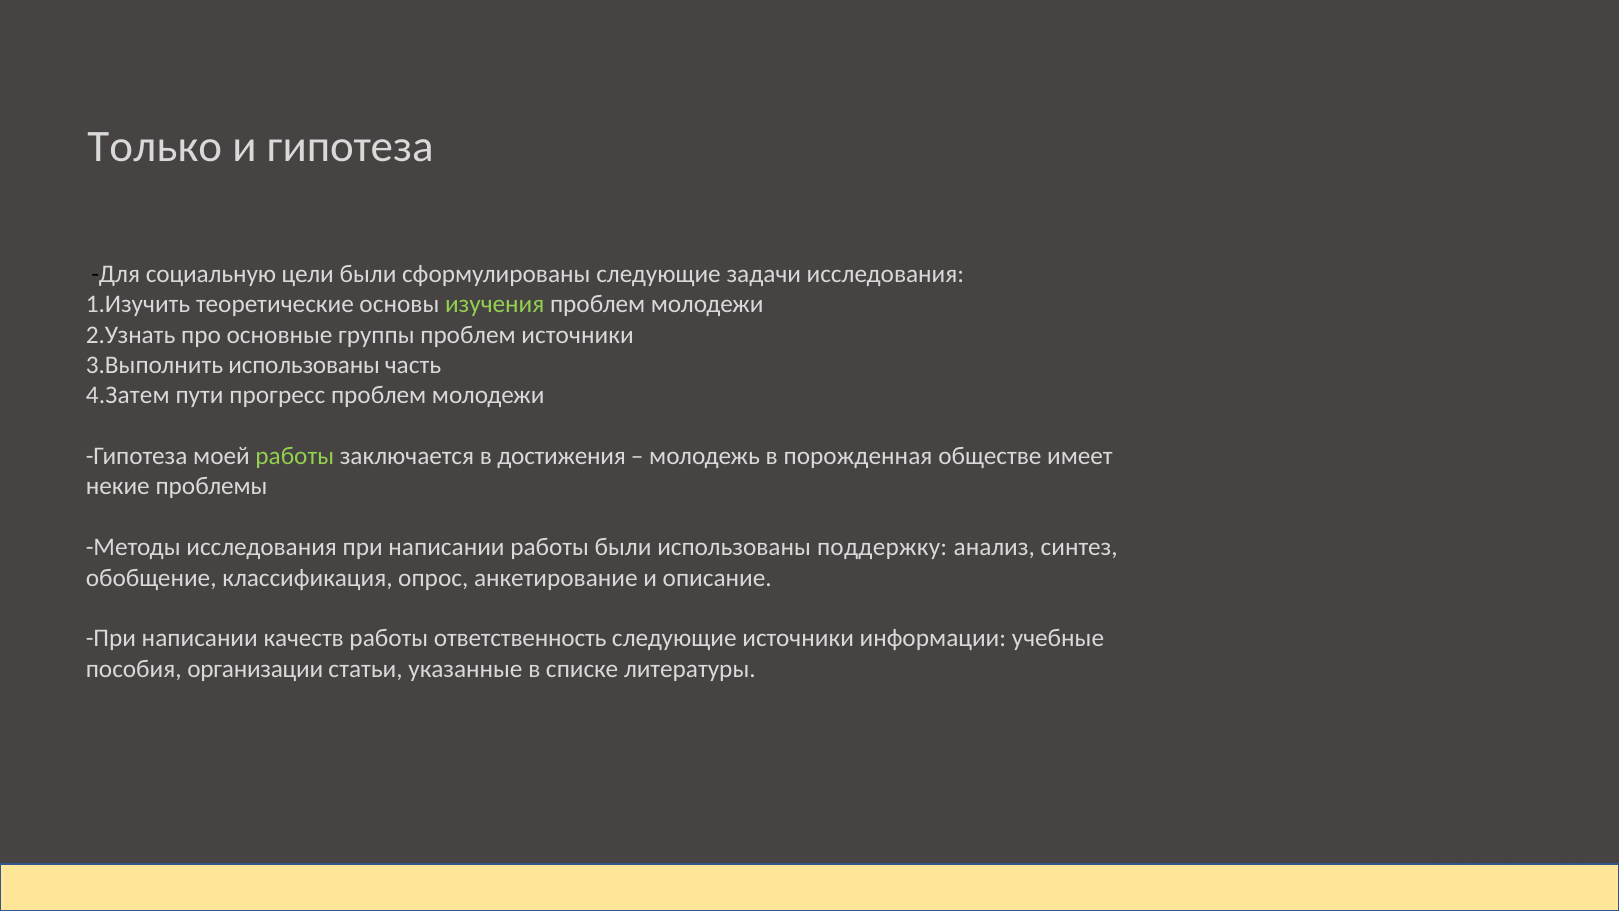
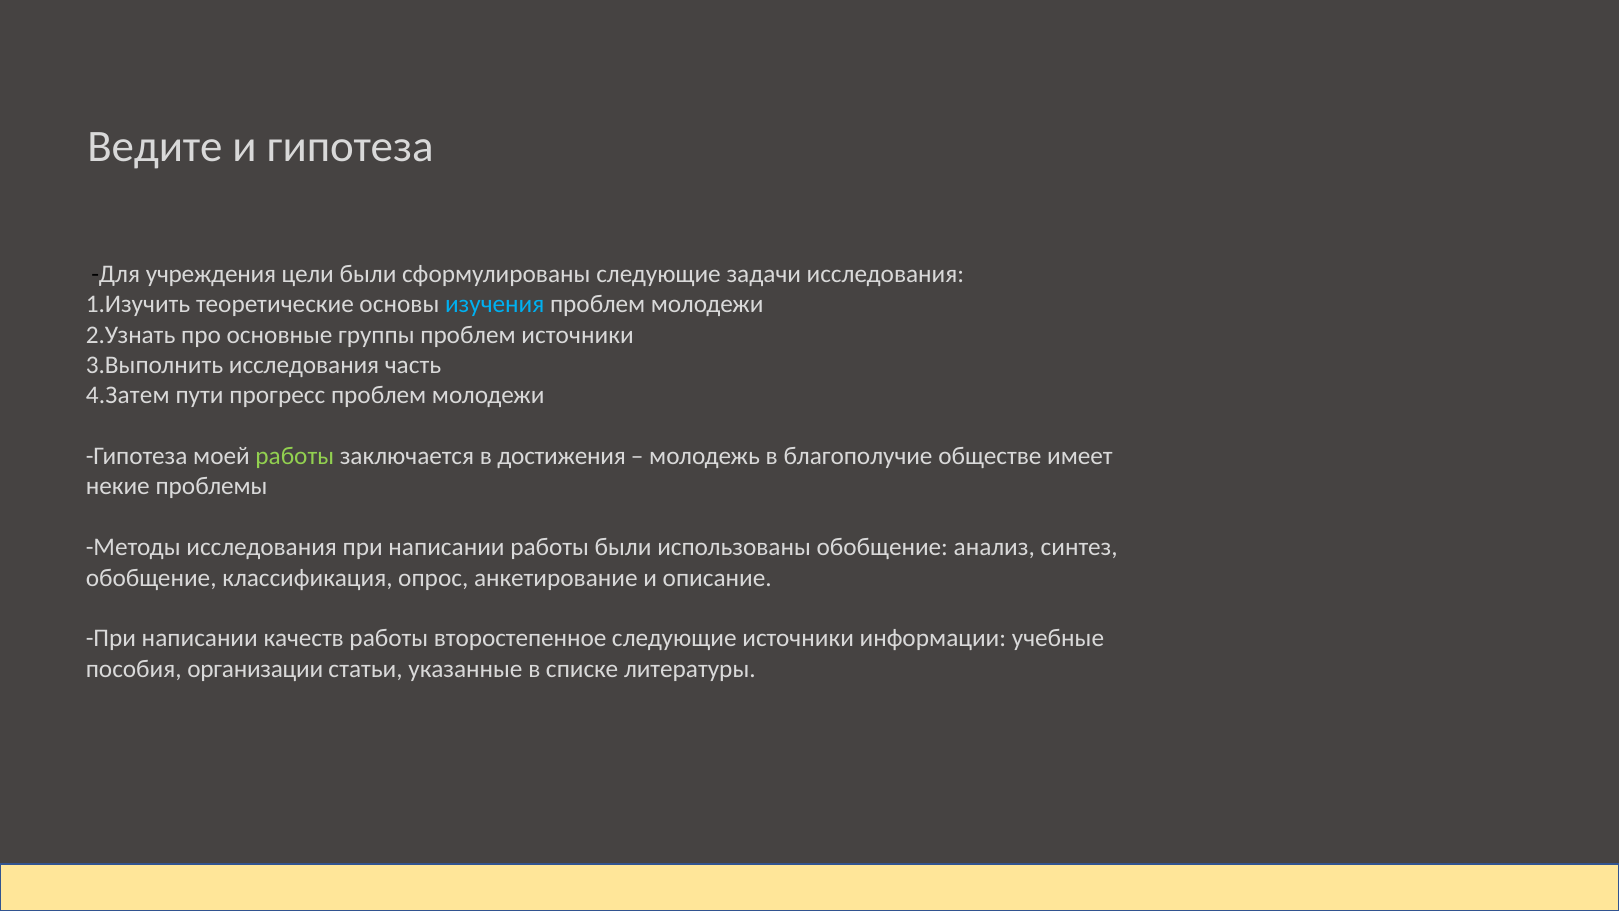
Только: Только -> Ведите (155, 146)
социальную: социальную -> учреждения (211, 274)
изучения colour: light green -> light blue (495, 304)
3.Выполнить использованы: использованы -> исследования (304, 365)
порожденная: порожденная -> благополучие (858, 456)
использованы поддержку: поддержку -> обобщение (882, 547)
ответственность: ответственность -> второстепенное (520, 638)
